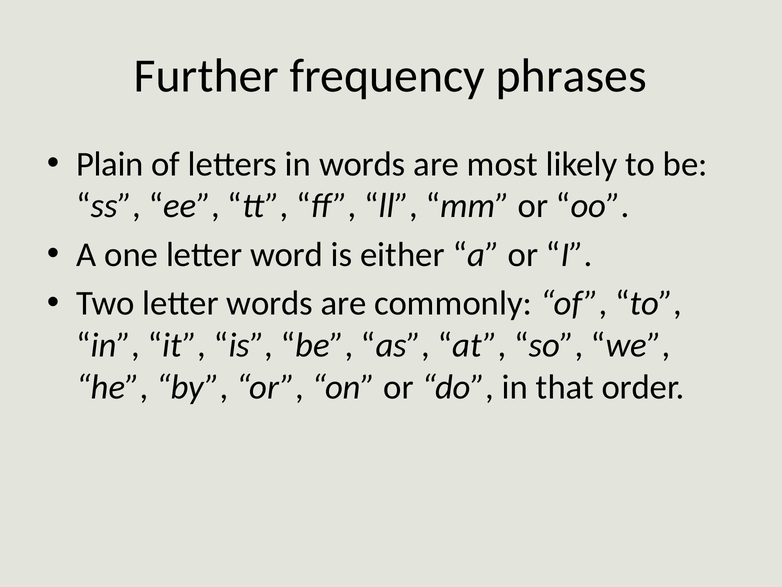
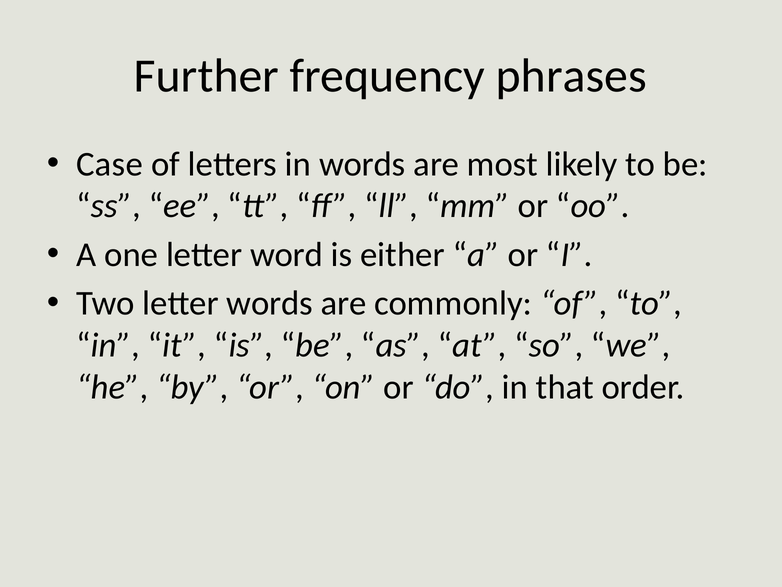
Plain: Plain -> Case (110, 164)
